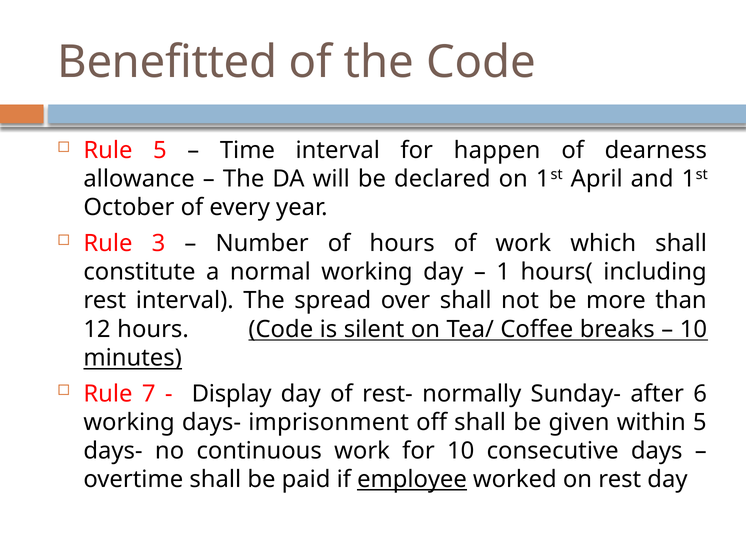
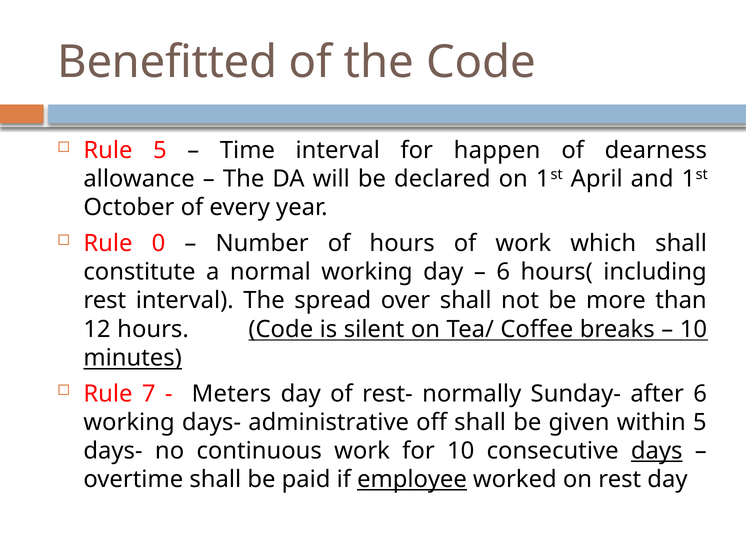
3: 3 -> 0 (158, 243)
1: 1 -> 6 (503, 272)
Display: Display -> Meters (231, 393)
imprisonment: imprisonment -> administrative (329, 422)
days underline: none -> present (657, 450)
